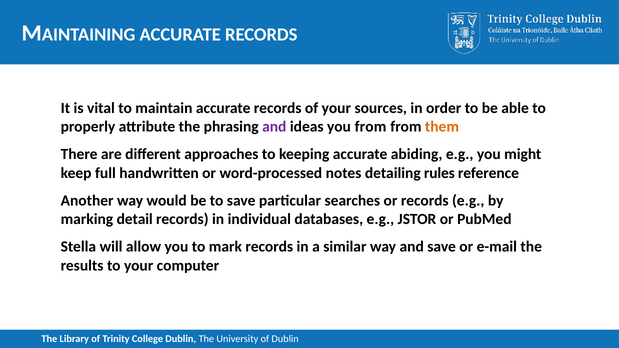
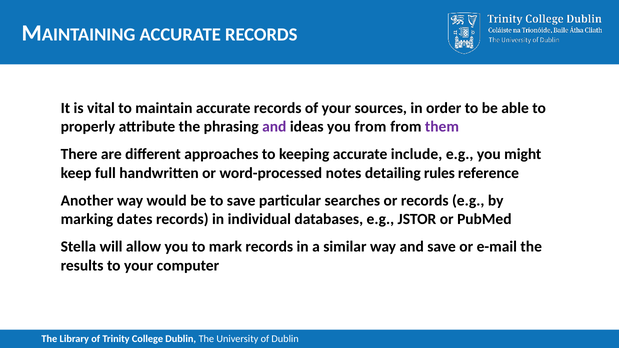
them colour: orange -> purple (442, 127)
abiding: abiding -> include (417, 154)
detail: detail -> dates (135, 219)
